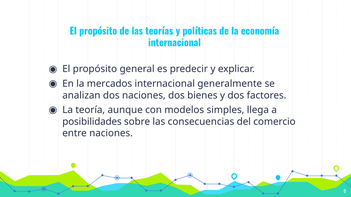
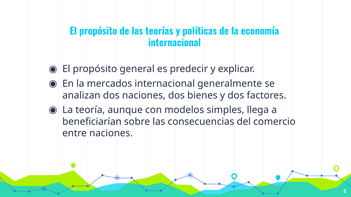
posibilidades: posibilidades -> beneficiarían (92, 122)
